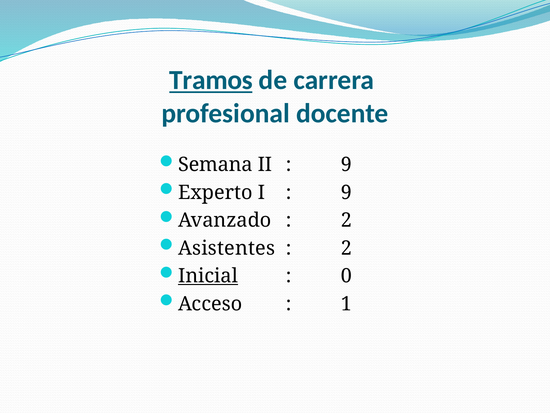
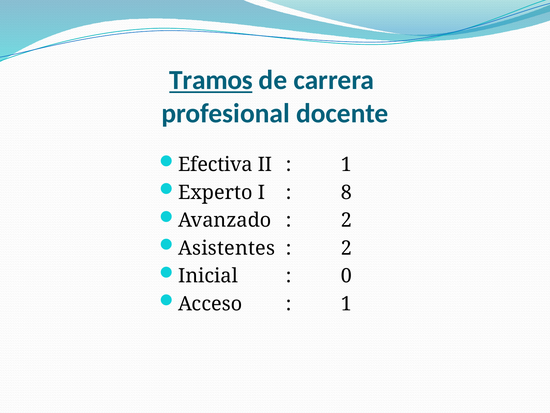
Semana: Semana -> Efectiva (215, 165)
9: 9 -> 1 (346, 165)
9: 9 -> 8 (346, 192)
Inicial underline: present -> none (208, 276)
